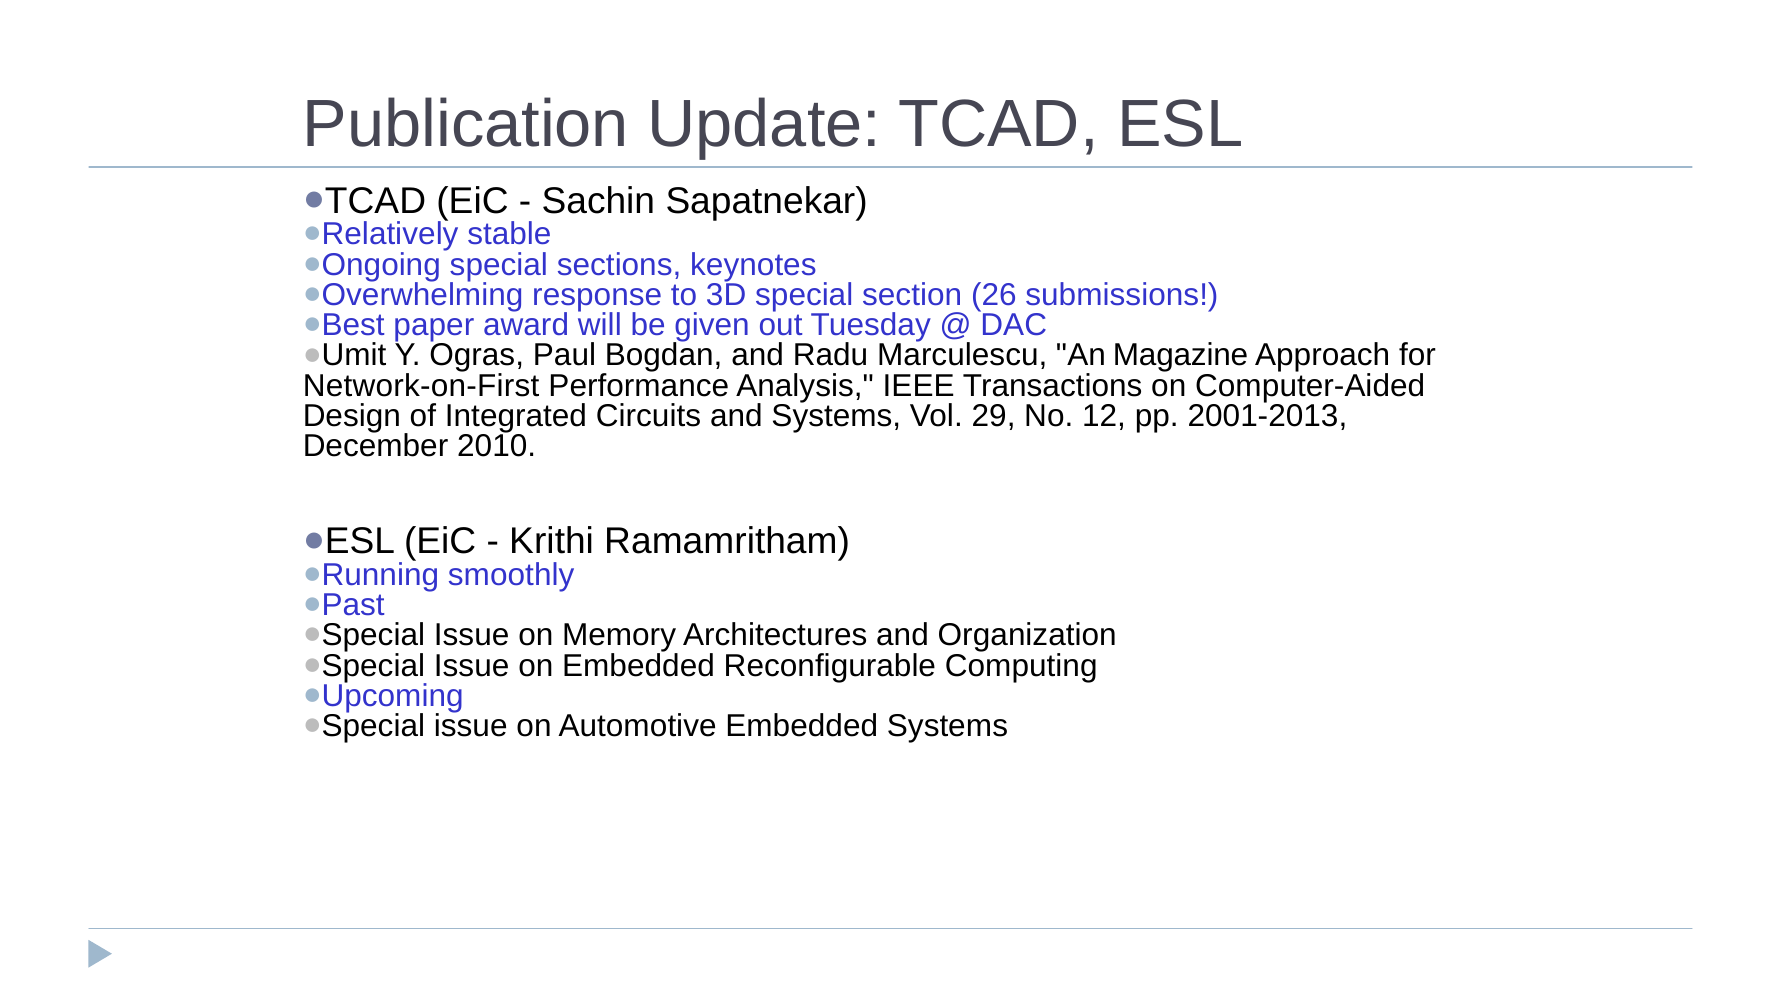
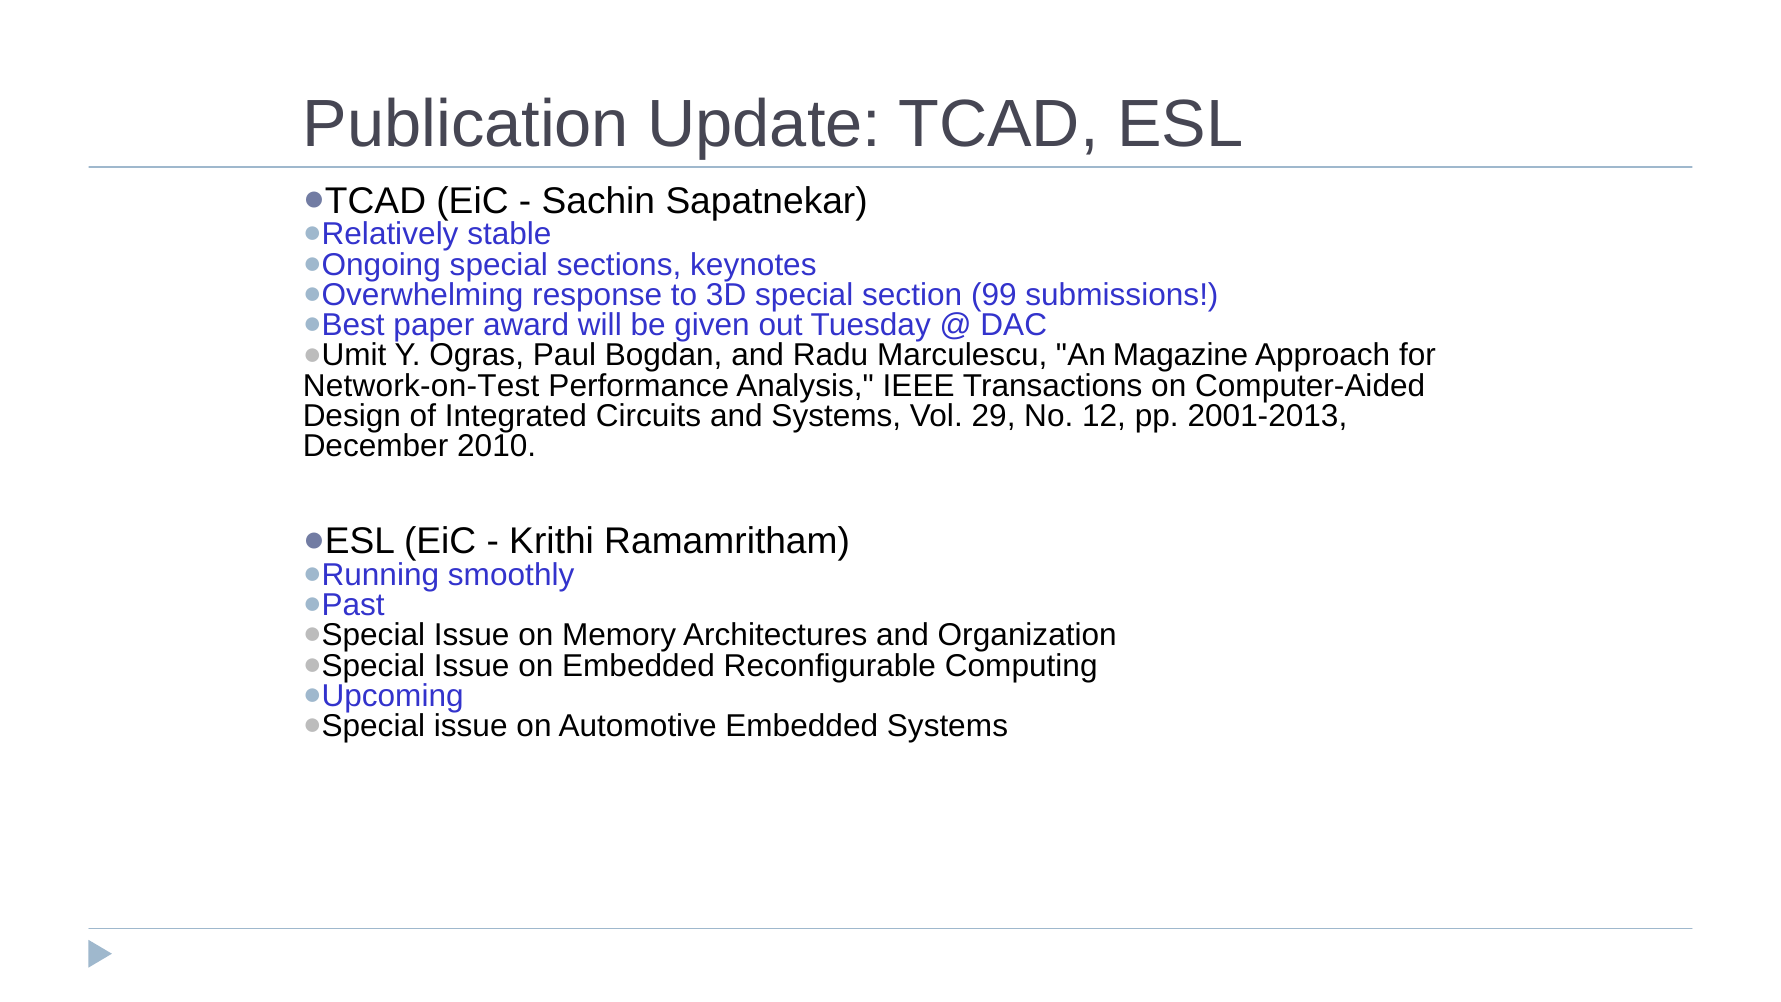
26: 26 -> 99 (994, 295)
Network-on-First: Network-on-First -> Network-on-Test (421, 386)
